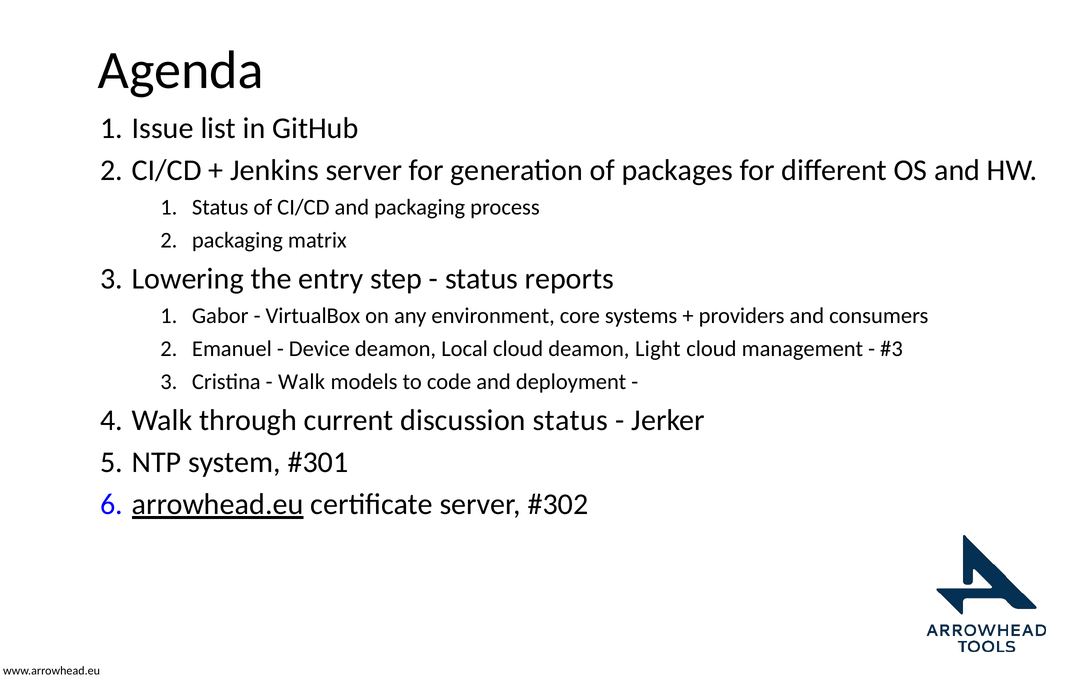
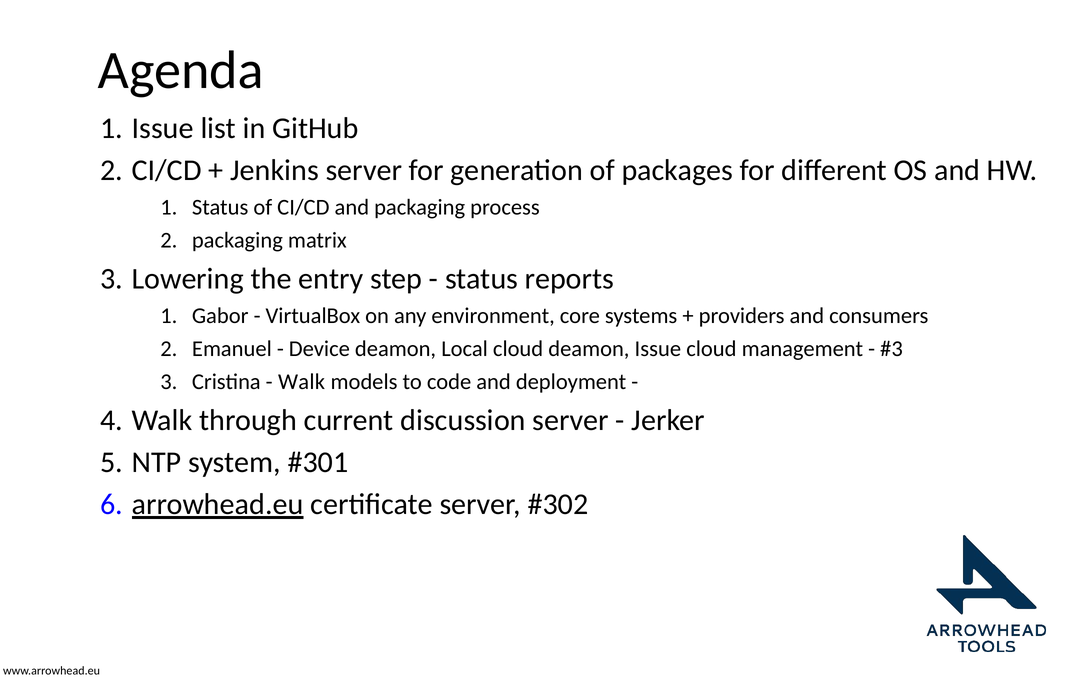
deamon Light: Light -> Issue (658, 349)
discussion status: status -> server (570, 420)
